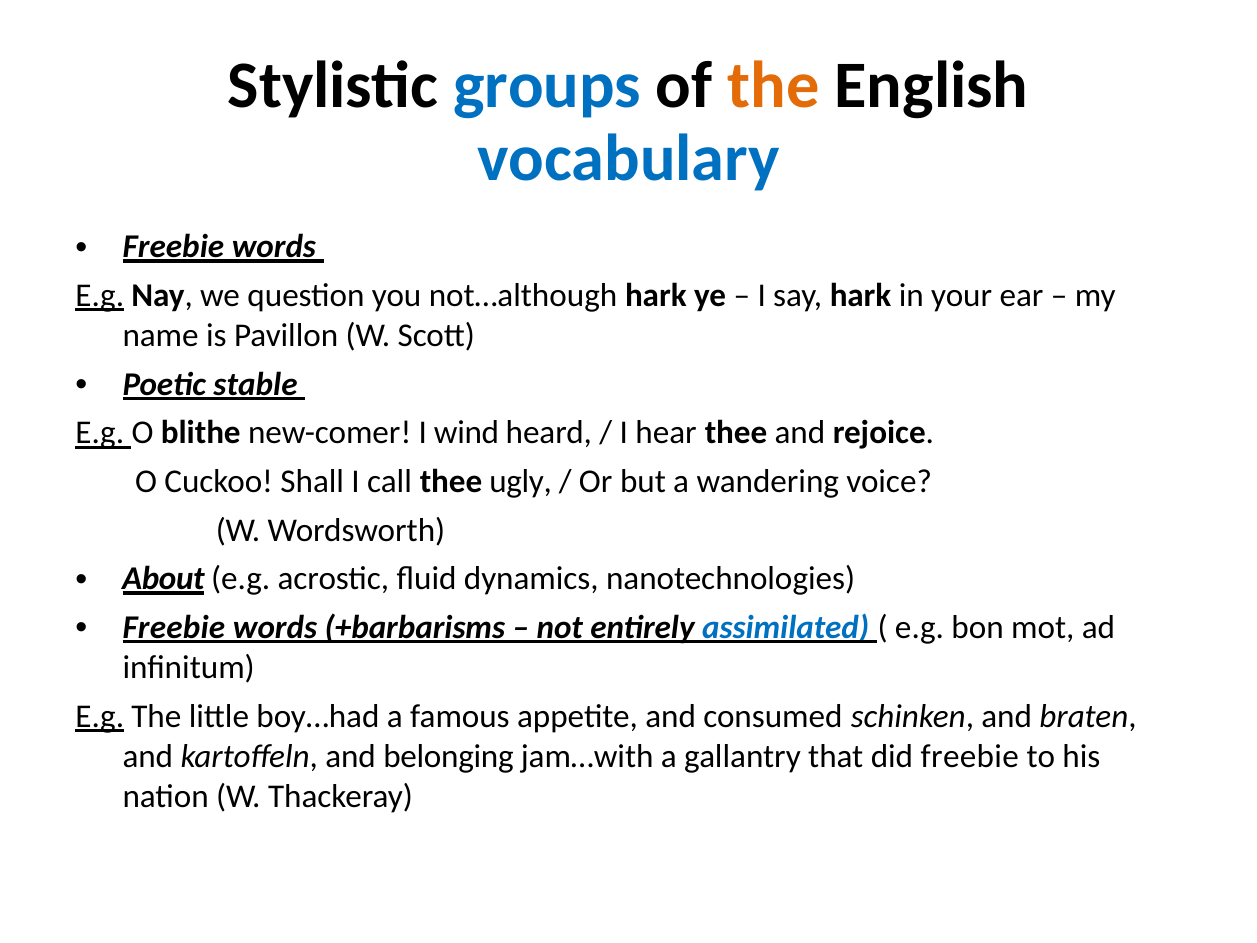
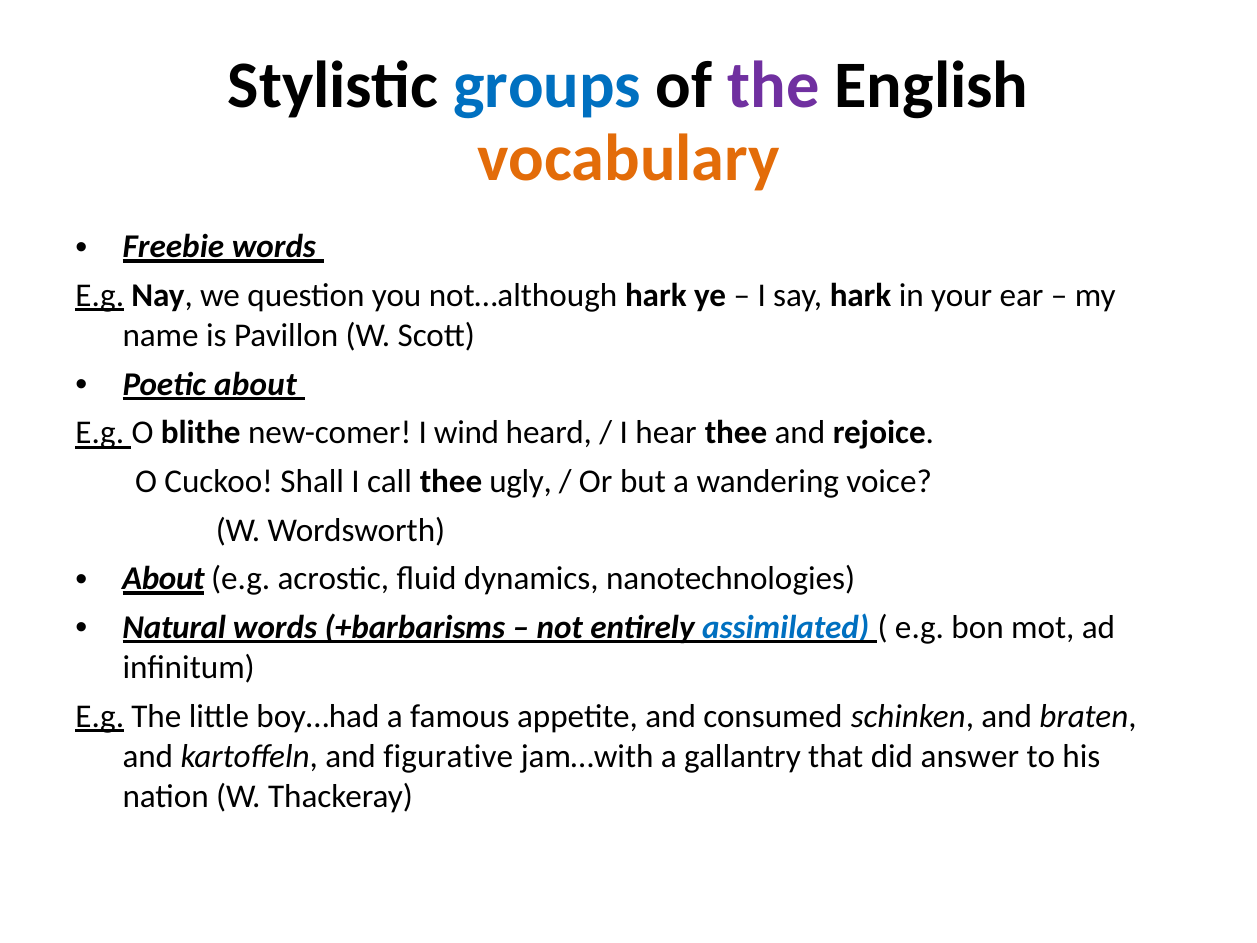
the colour: orange -> purple (774, 85)
vocabulary colour: blue -> orange (628, 158)
Poetic stable: stable -> about (255, 384)
Freebie: Freebie -> Natural (174, 627)
belonging: belonging -> figurative (448, 756)
did freebie: freebie -> answer (970, 756)
